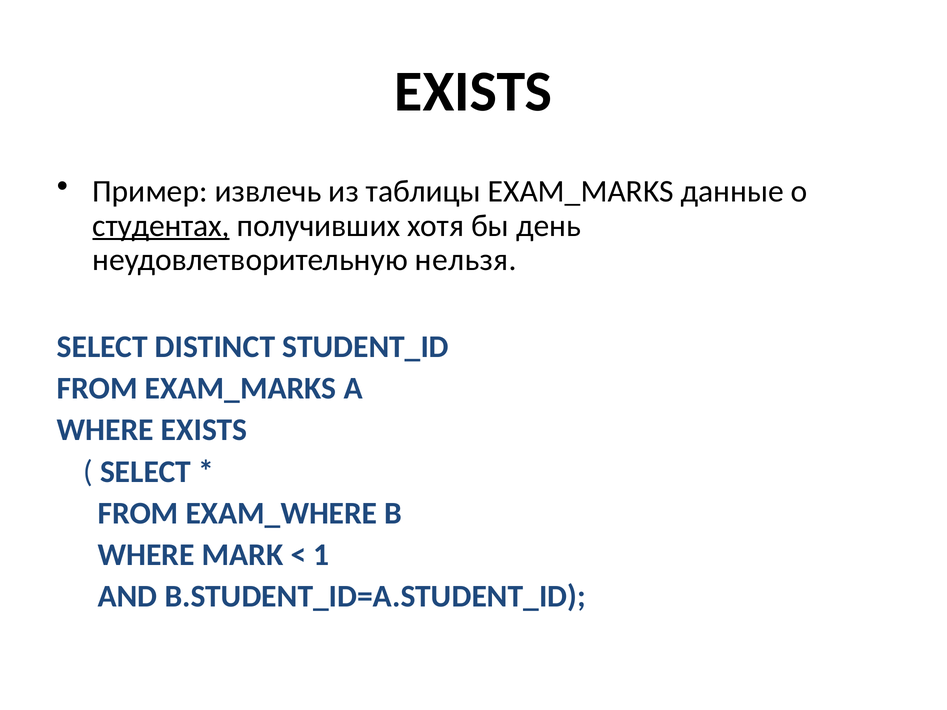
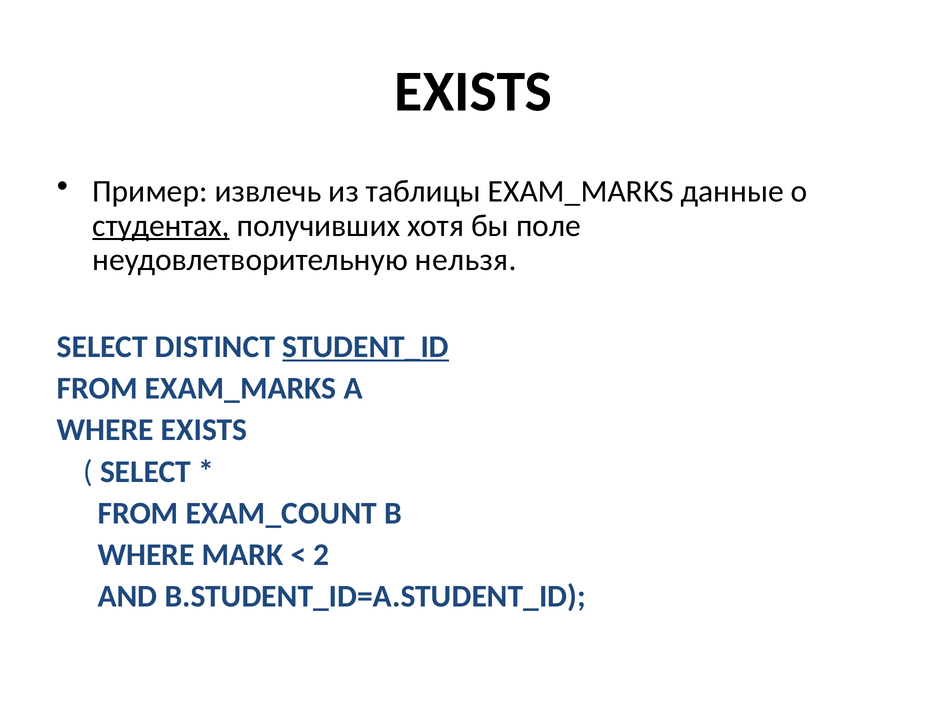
день: день -> поле (548, 226)
STUDENT_ID underline: none -> present (366, 347)
EXAM_WHERE: EXAM_WHERE -> EXAM_COUNT (281, 513)
1: 1 -> 2 (321, 555)
